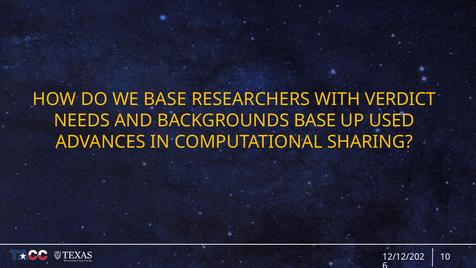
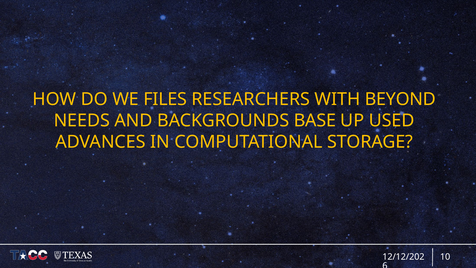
WE BASE: BASE -> FILES (165, 99)
VERDICT: VERDICT -> BEYOND (400, 99)
SHARING: SHARING -> STORAGE (370, 142)
